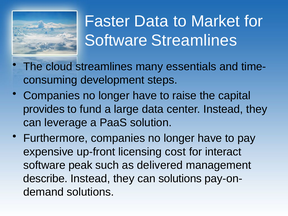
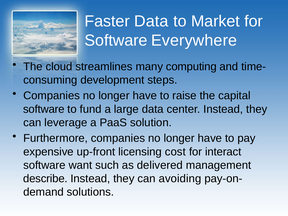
Software Streamlines: Streamlines -> Everywhere (194, 40)
essentials: essentials -> computing (191, 67)
provides: provides -> software (44, 109)
peak: peak -> want (80, 165)
can solutions: solutions -> avoiding (180, 179)
